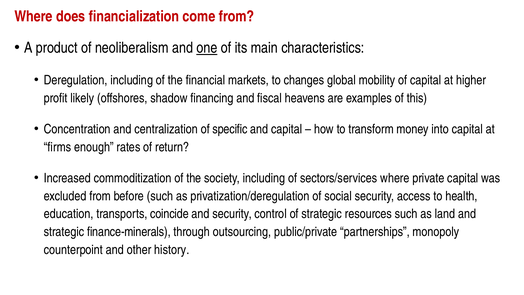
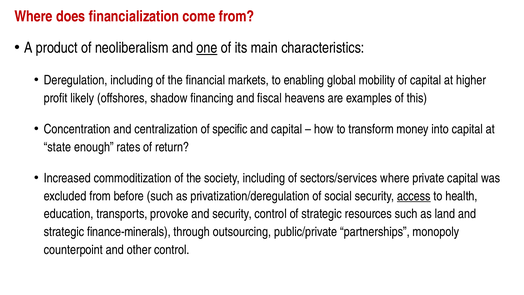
changes: changes -> enabling (304, 80)
firms: firms -> state (58, 147)
access underline: none -> present (414, 196)
coincide: coincide -> provoke (169, 214)
other history: history -> control (172, 250)
